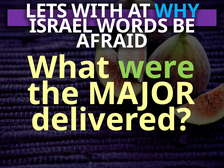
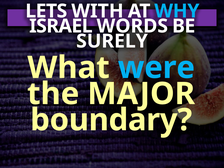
AFRAID: AFRAID -> SURELY (112, 41)
were colour: light green -> light blue (156, 68)
delivered: delivered -> boundary (111, 120)
